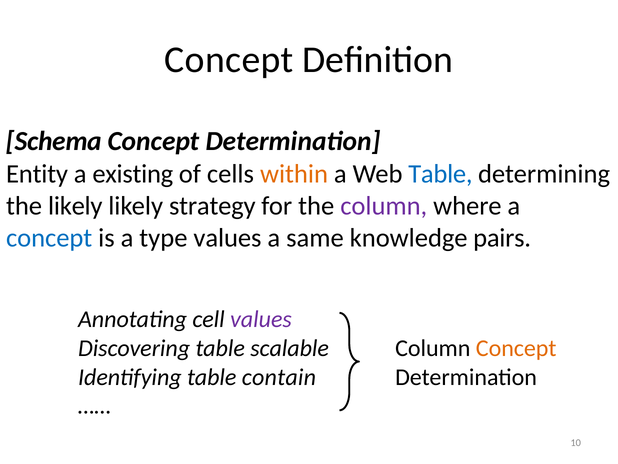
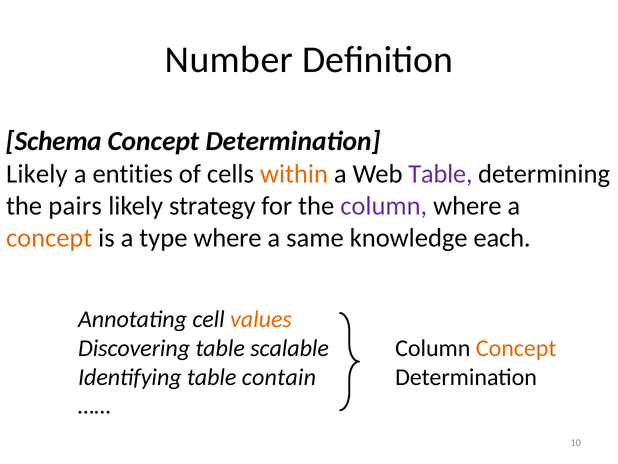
Concept: Concept -> Number (229, 60)
Entity: Entity -> Likely (37, 174)
existing: existing -> entities (133, 174)
Table colour: blue -> purple (440, 174)
the likely: likely -> pairs (75, 206)
concept colour: blue -> orange (49, 238)
type values: values -> where (228, 238)
pairs: pairs -> each (502, 238)
values colour: purple -> orange (261, 319)
